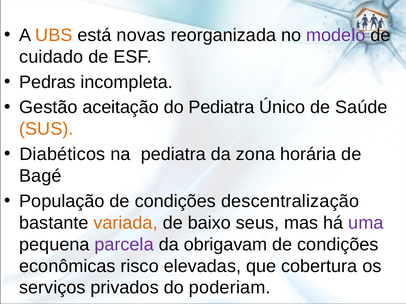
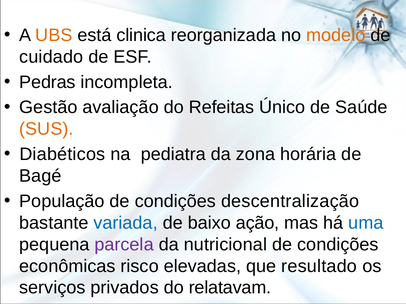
novas: novas -> clinica (141, 35)
modelo colour: purple -> orange (336, 35)
aceitação: aceitação -> avaliação (121, 108)
do Pediatra: Pediatra -> Refeitas (222, 108)
variada colour: orange -> blue (126, 223)
seus: seus -> ação (258, 223)
uma colour: purple -> blue (366, 223)
obrigavam: obrigavam -> nutricional (225, 245)
cobertura: cobertura -> resultado (319, 266)
poderiam: poderiam -> relatavam (230, 288)
